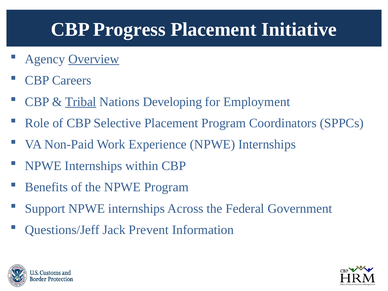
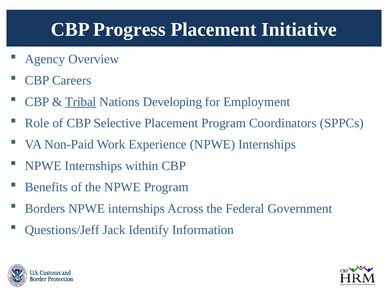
Overview underline: present -> none (94, 59)
Support: Support -> Borders (45, 208)
Prevent: Prevent -> Identify (149, 230)
